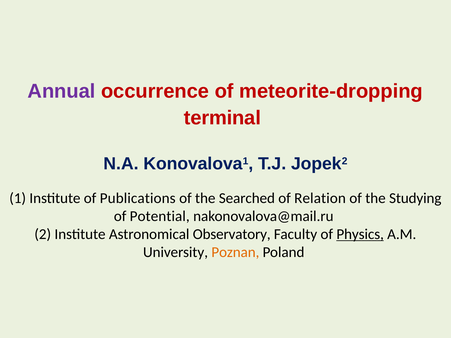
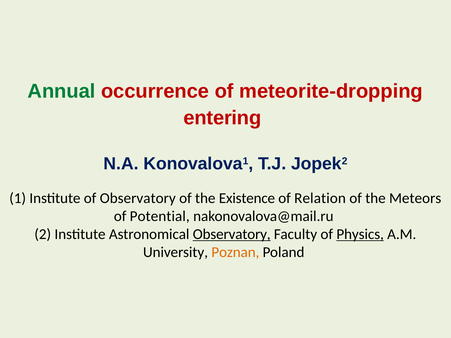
Annual colour: purple -> green (62, 91)
terminal: terminal -> entering (222, 118)
of Publications: Publications -> Observatory (138, 198)
Searched: Searched -> Existence (247, 198)
Studying: Studying -> Meteors (415, 198)
Observatory underline: none -> present (232, 234)
